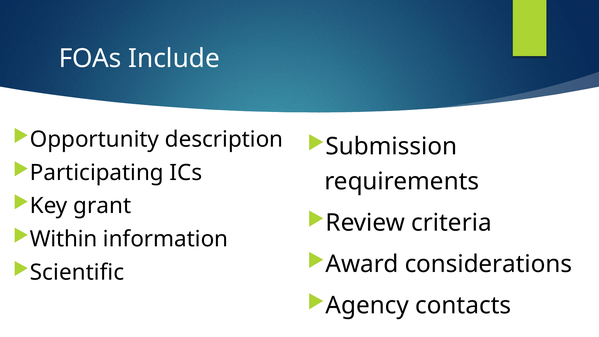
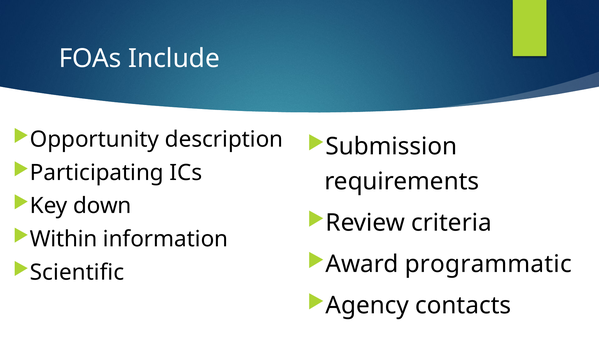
grant: grant -> down (102, 206)
considerations: considerations -> programmatic (488, 264)
